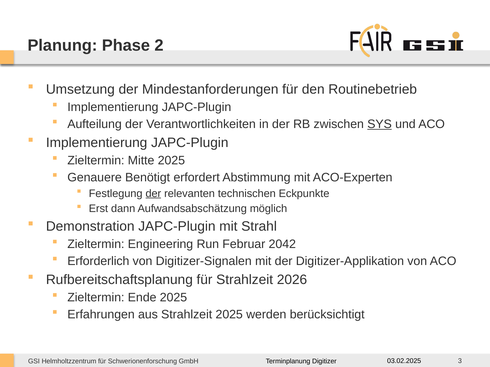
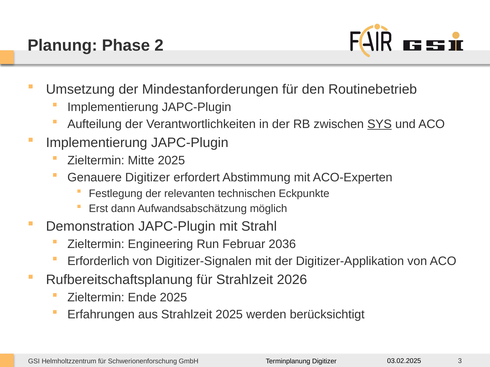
Genauere Benötigt: Benötigt -> Digitizer (148, 178)
der underline: present -> none (153, 194)
2042: 2042 -> 2036 (282, 244)
